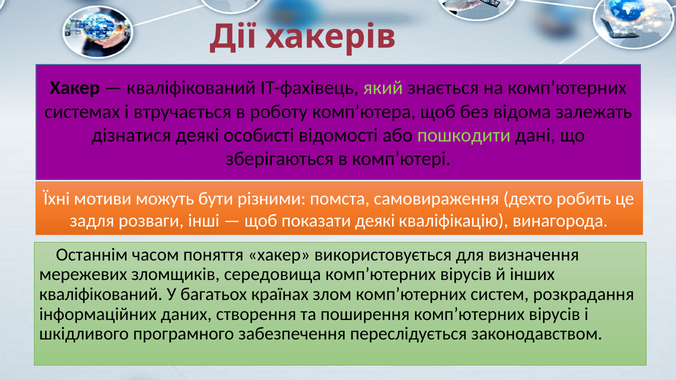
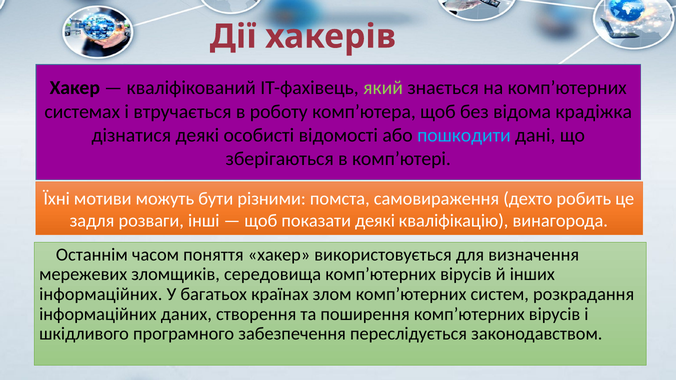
залежать: залежать -> крадіжка (594, 112)
пошкодити colour: light green -> light blue (464, 135)
кваліфікований: кваліфікований -> інформаційних (101, 294)
